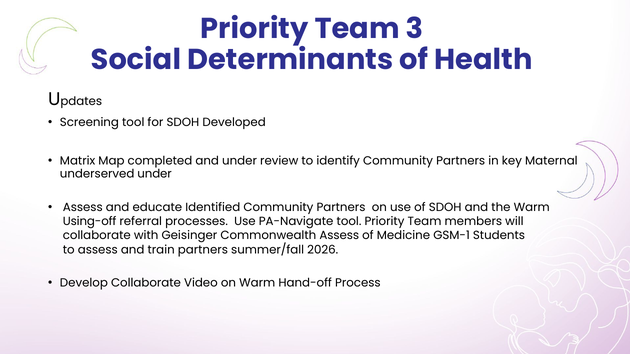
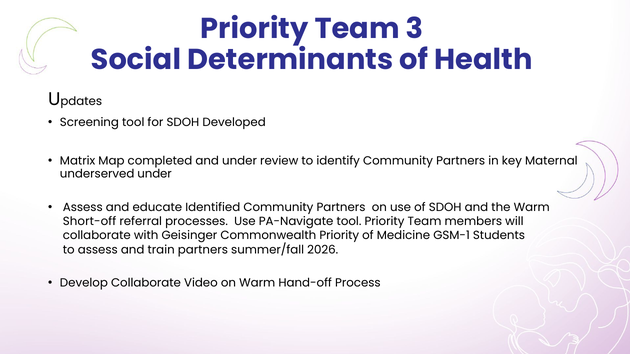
Using-off: Using-off -> Short-off (89, 222)
Commonwealth Assess: Assess -> Priority (339, 236)
